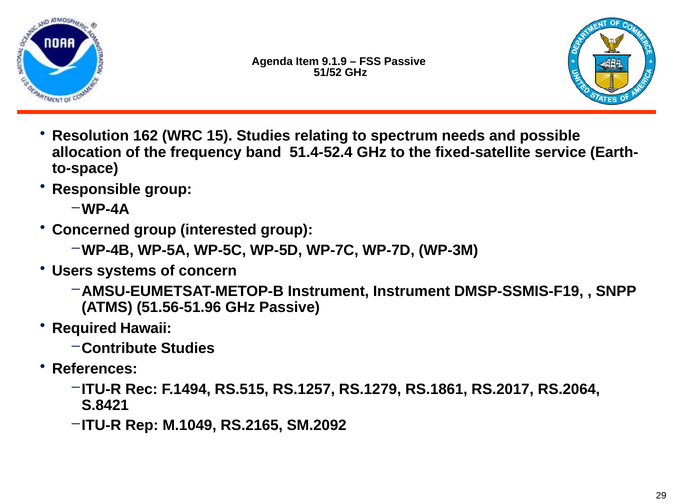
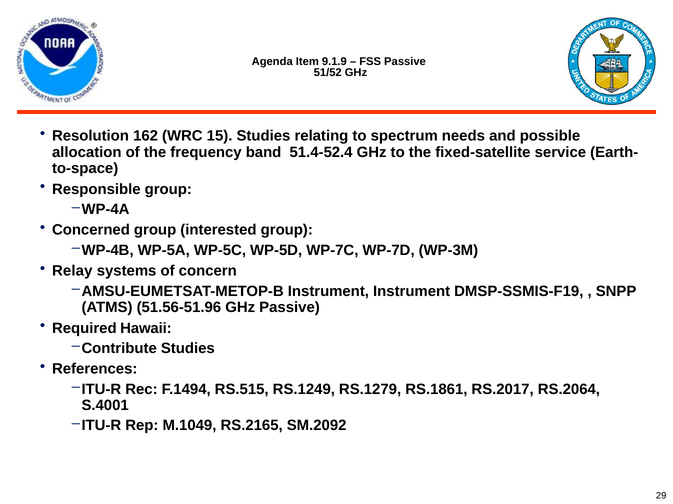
Users: Users -> Relay (72, 271)
RS.1257: RS.1257 -> RS.1249 (304, 390)
S.8421: S.8421 -> S.4001 (105, 406)
